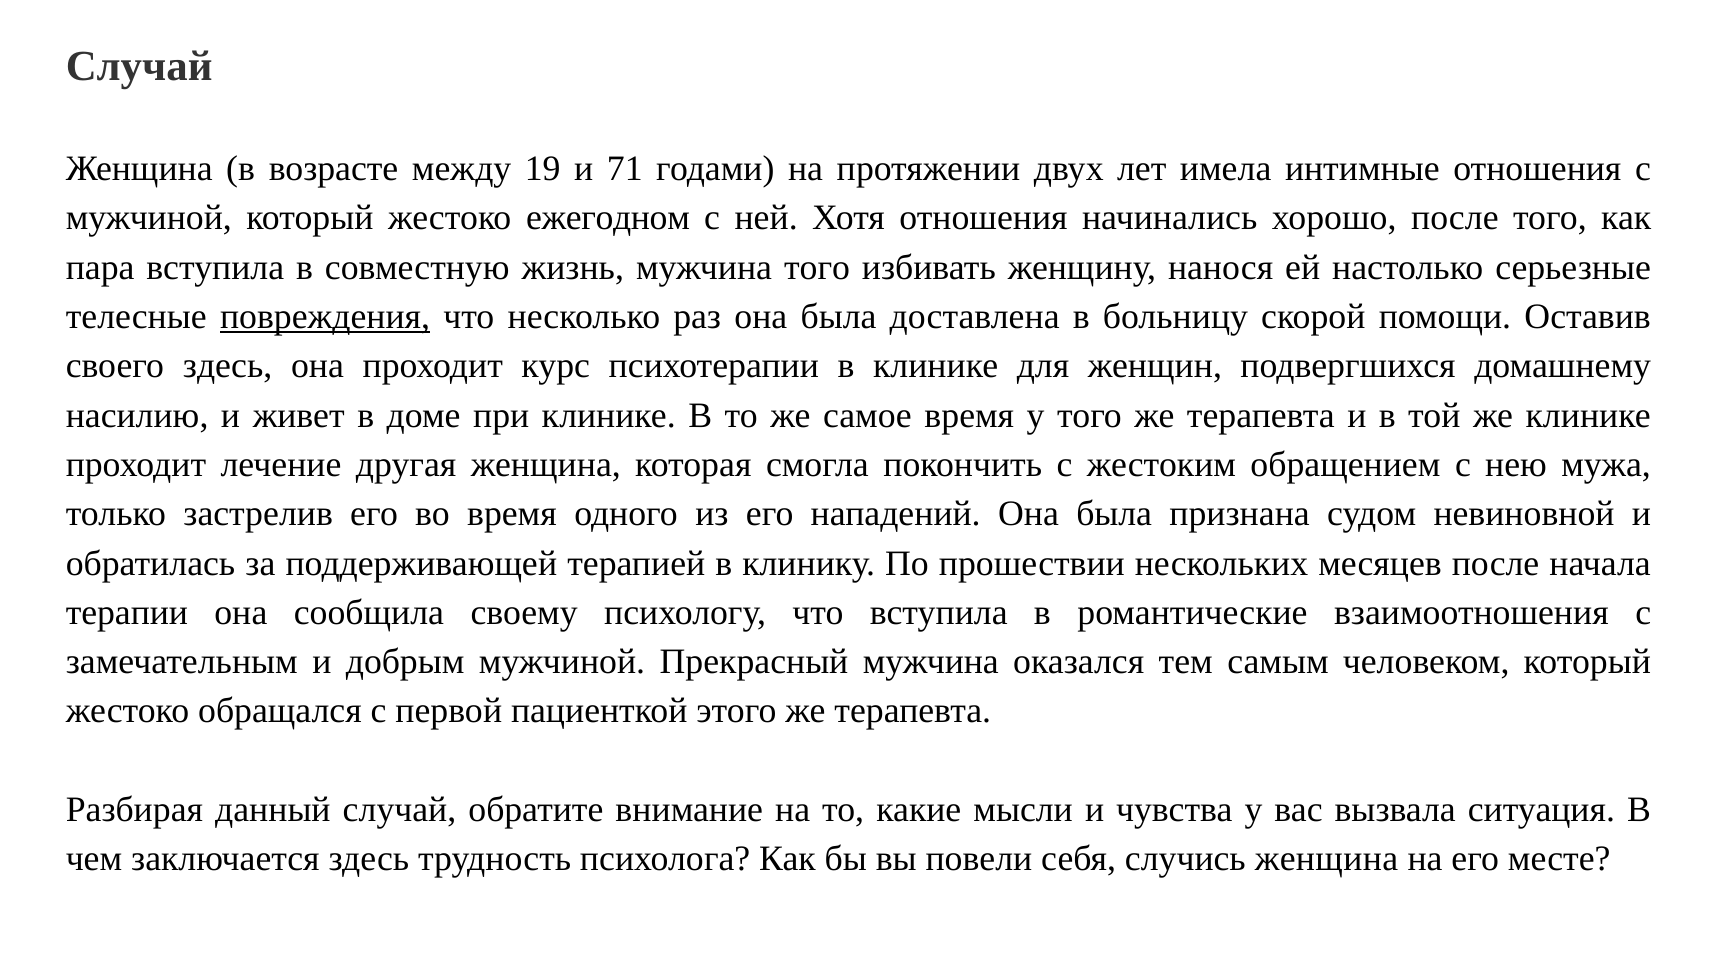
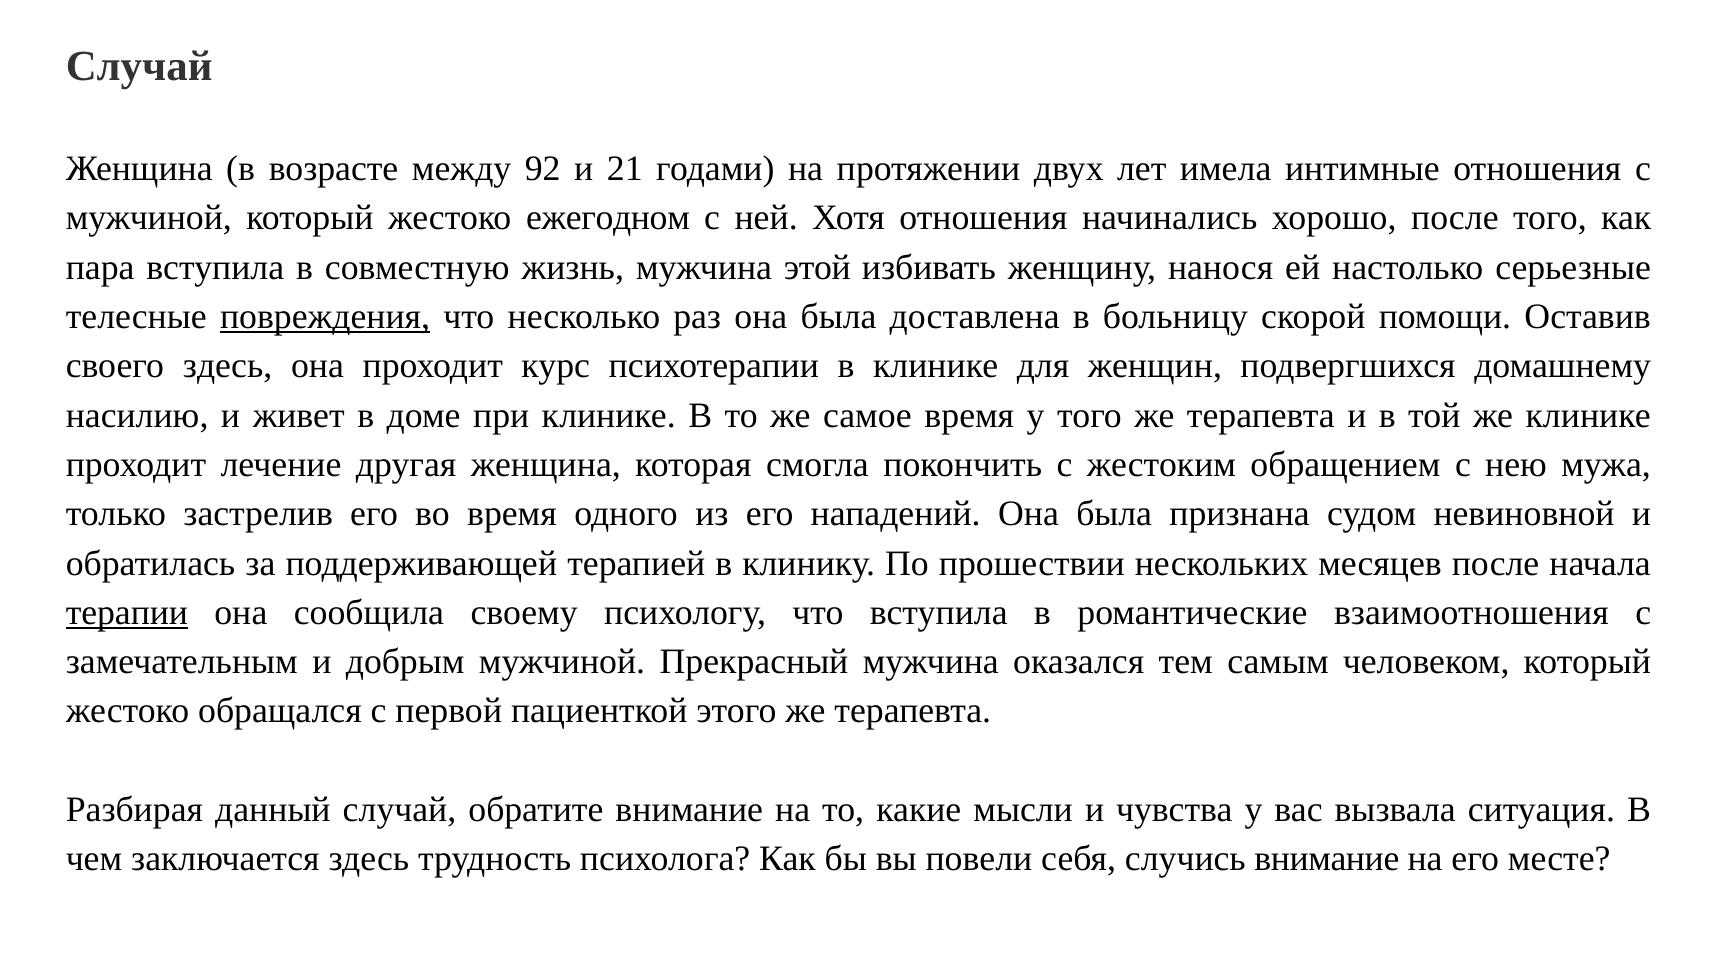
19: 19 -> 92 (543, 169)
71: 71 -> 21 (625, 169)
мужчина того: того -> этой (817, 268)
терапии underline: none -> present (127, 613)
случись женщина: женщина -> внимание (1327, 859)
